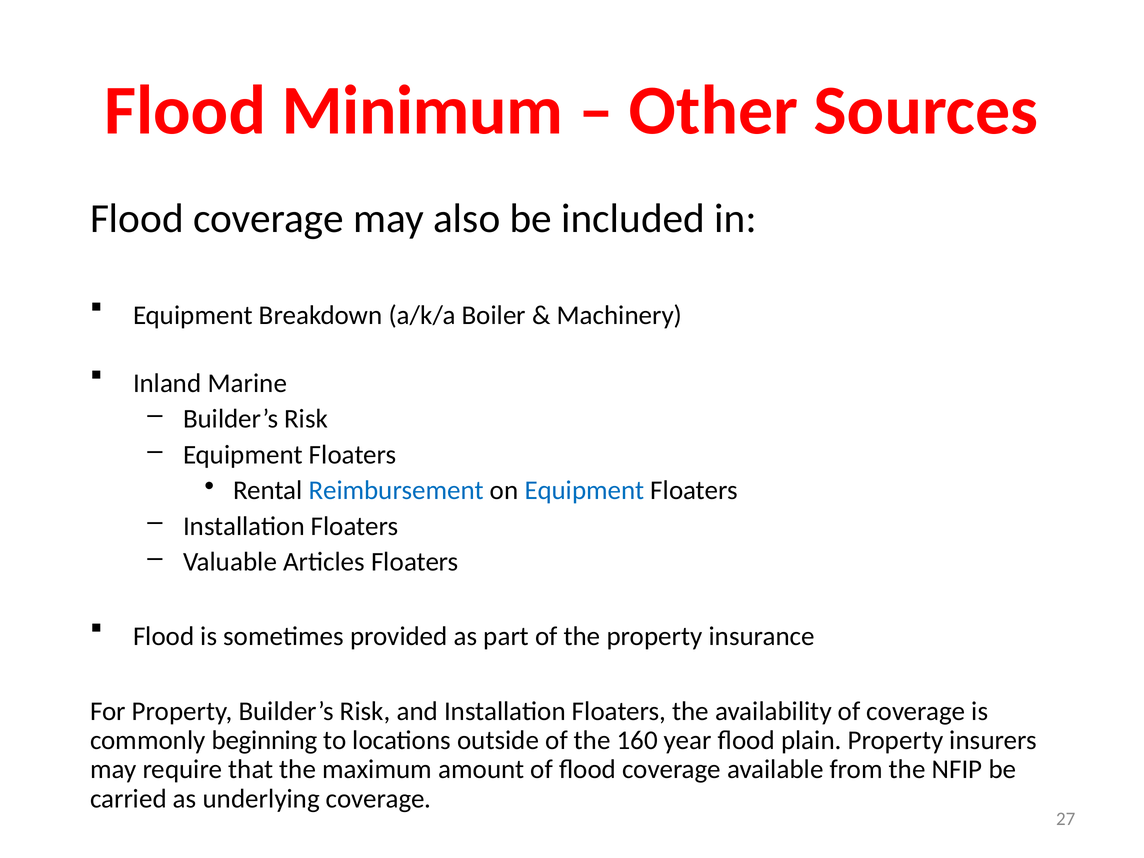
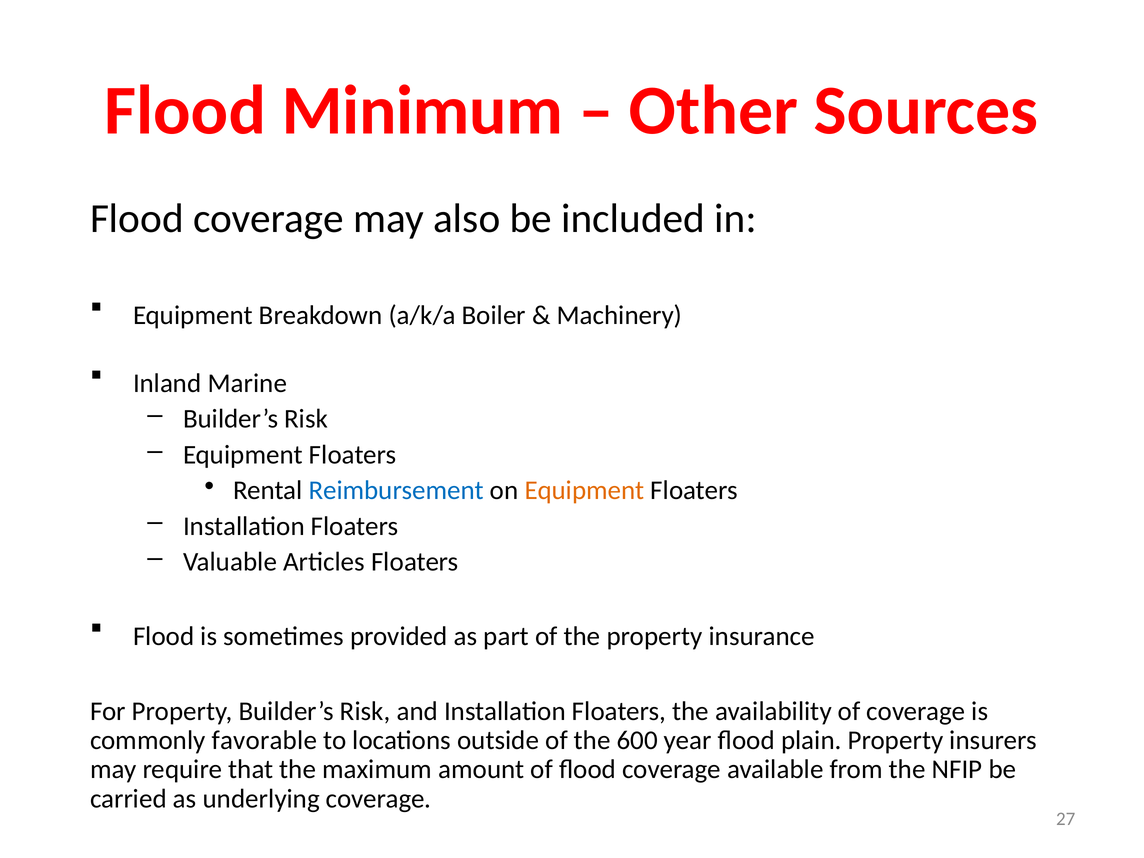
Equipment colour: blue -> orange (584, 490)
beginning: beginning -> favorable (264, 740)
160: 160 -> 600 (637, 740)
